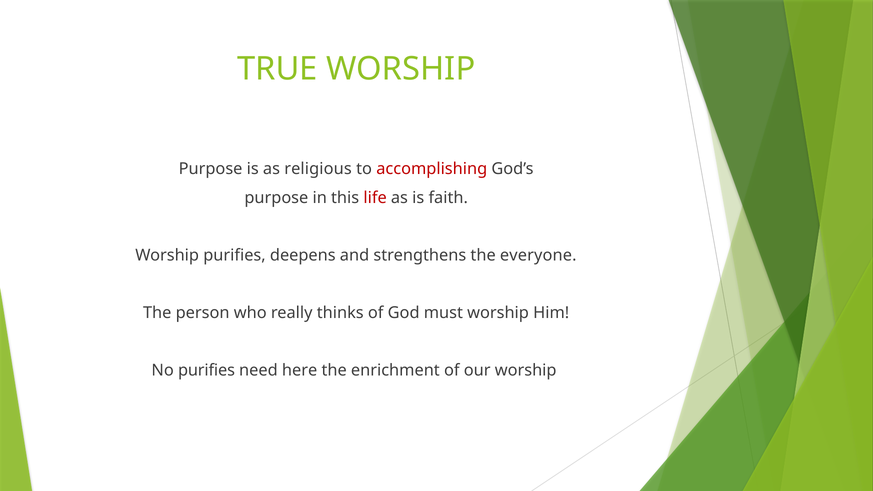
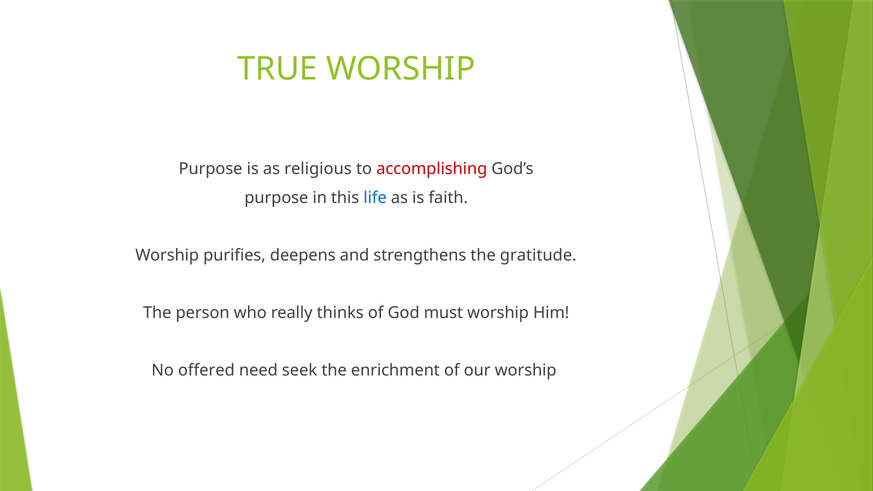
life colour: red -> blue (375, 198)
everyone: everyone -> gratitude (538, 255)
No purifies: purifies -> offered (206, 370)
here: here -> seek (300, 370)
